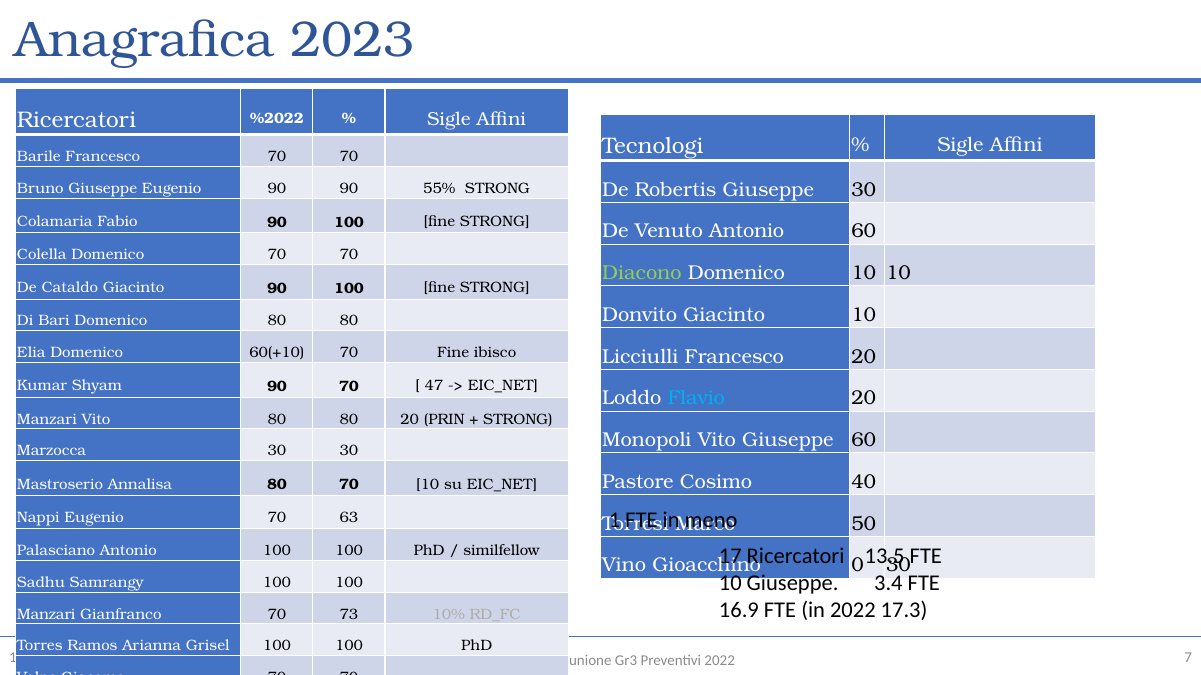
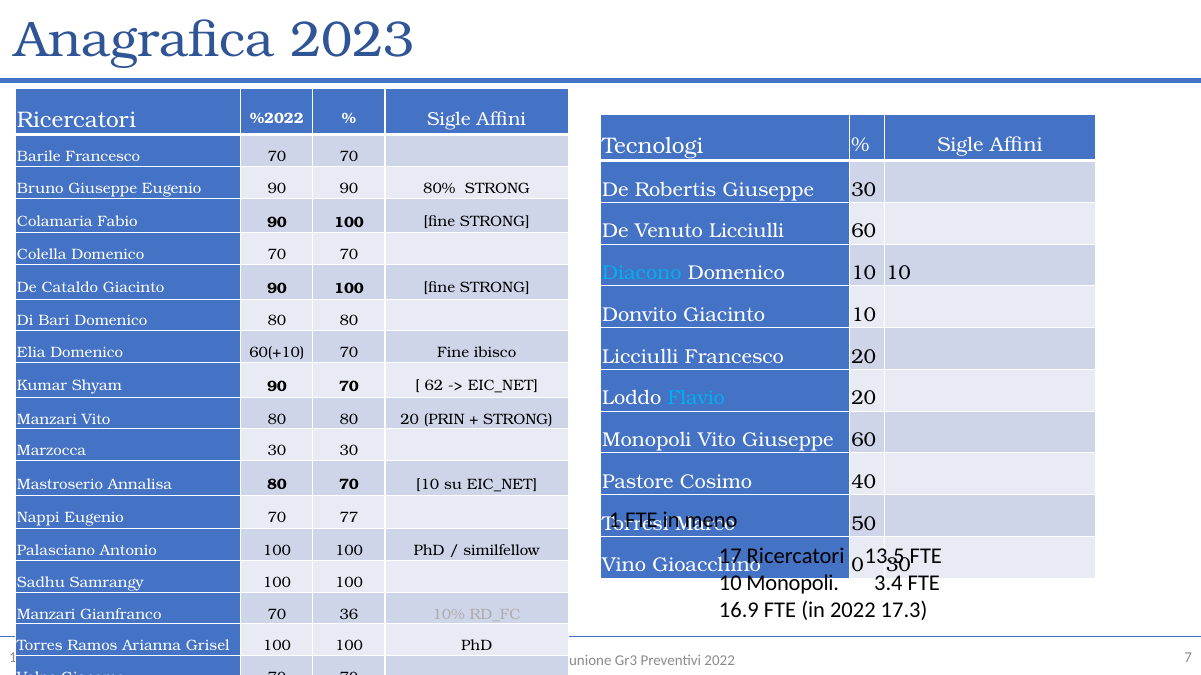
55%: 55% -> 80% (439, 189)
Venuto Antonio: Antonio -> Licciulli (747, 231)
Diacono colour: light green -> light blue (642, 273)
47: 47 -> 62 (434, 386)
63: 63 -> 77 (349, 518)
10 Giuseppe: Giuseppe -> Monopoli (793, 584)
73: 73 -> 36 (349, 615)
